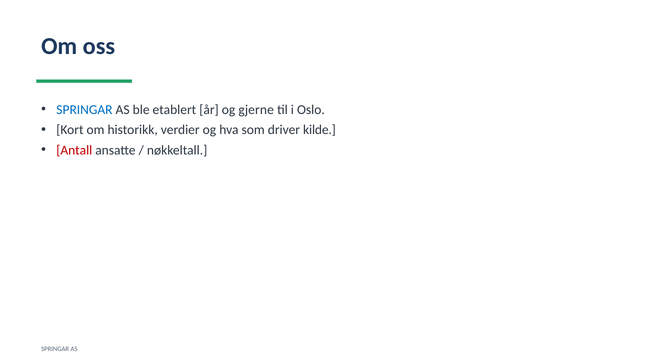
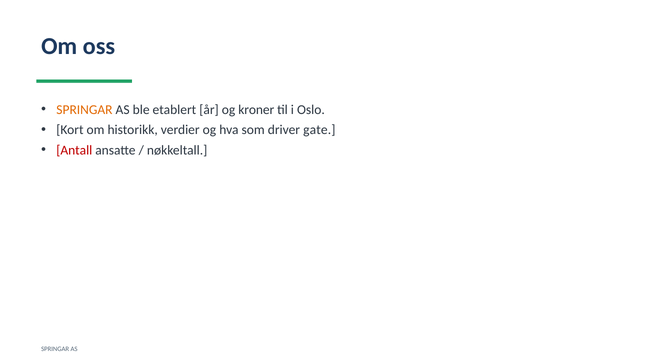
SPRINGAR colour: blue -> orange (84, 110)
gjerne: gjerne -> kroner (256, 110)
kilde: kilde -> gate (319, 130)
